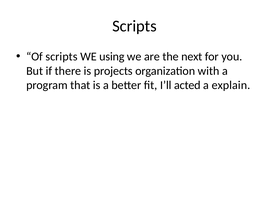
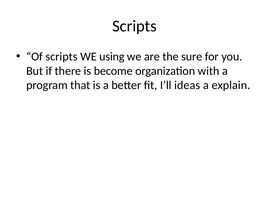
next: next -> sure (192, 56)
projects: projects -> become (113, 71)
acted: acted -> ideas (187, 85)
